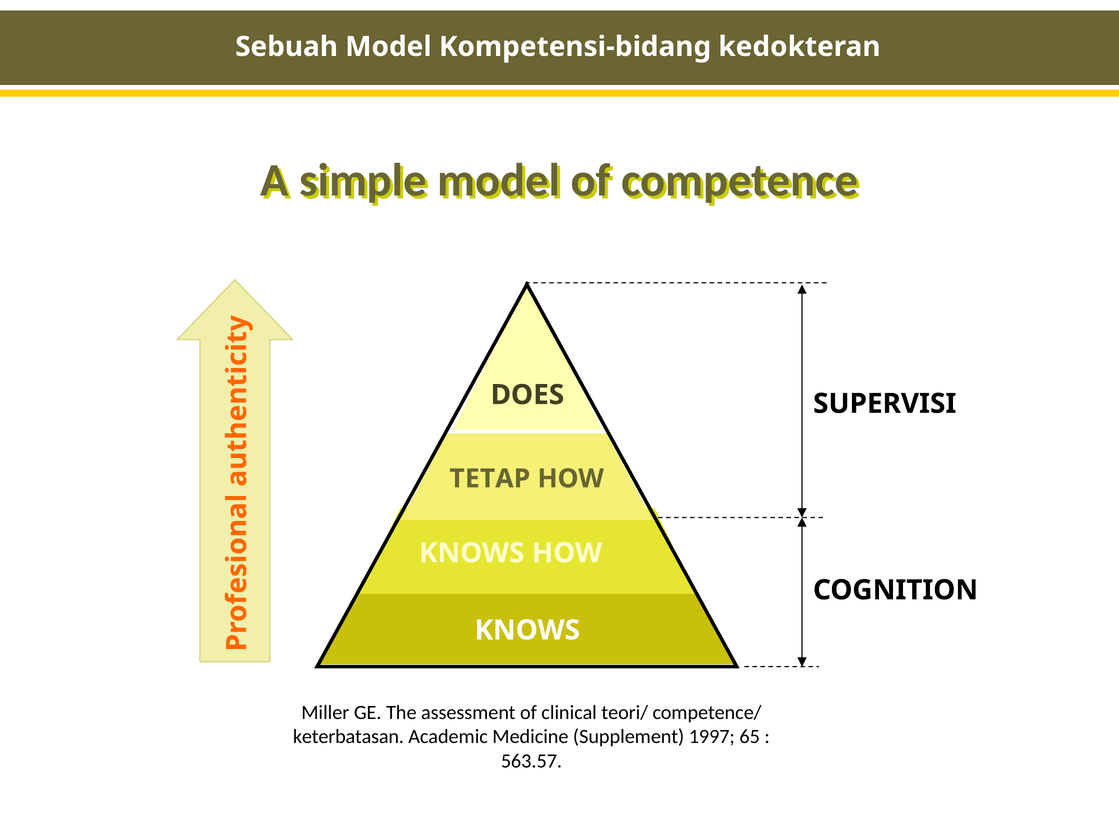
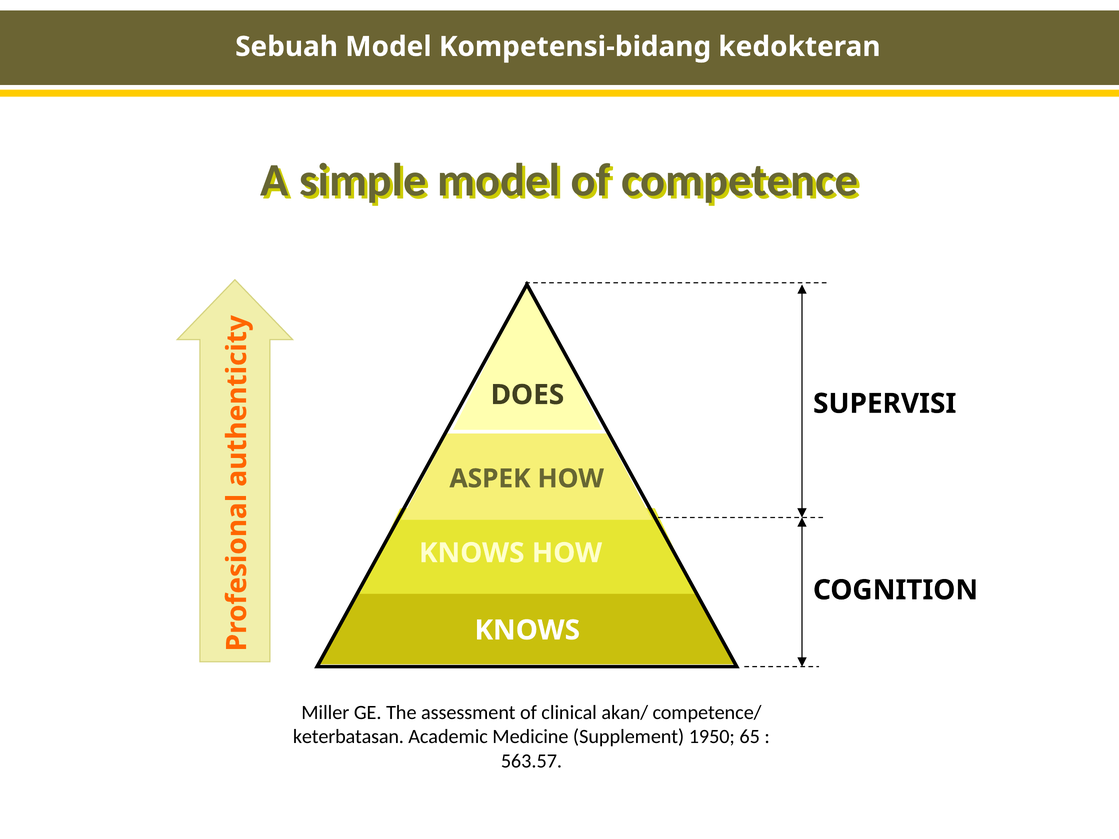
TETAP: TETAP -> ASPEK (490, 479)
teori/: teori/ -> akan/ (625, 713)
1997: 1997 -> 1950 (712, 737)
